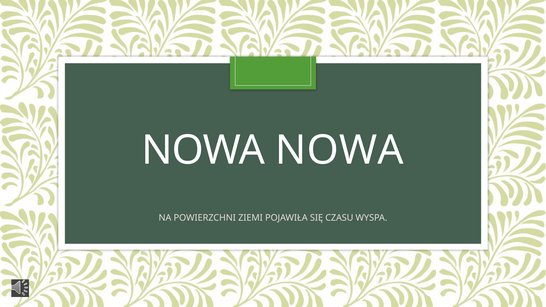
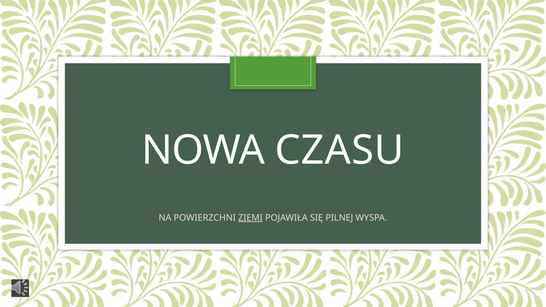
NOWA NOWA: NOWA -> CZASU (339, 150)
ZIEMI underline: none -> present (250, 218)
CZASU: CZASU -> PILNEJ (339, 218)
